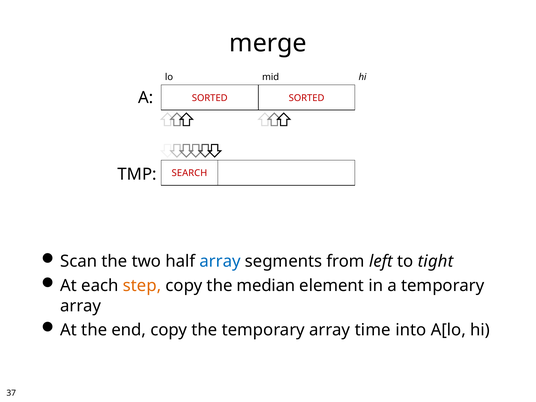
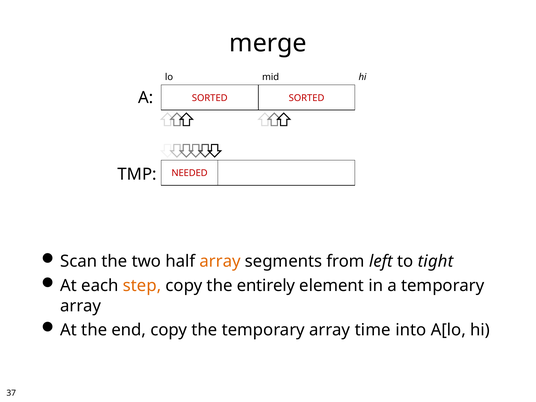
SEARCH: SEARCH -> NEEDED (190, 173)
array colour: blue -> orange (220, 261)
median: median -> entirely (266, 286)
